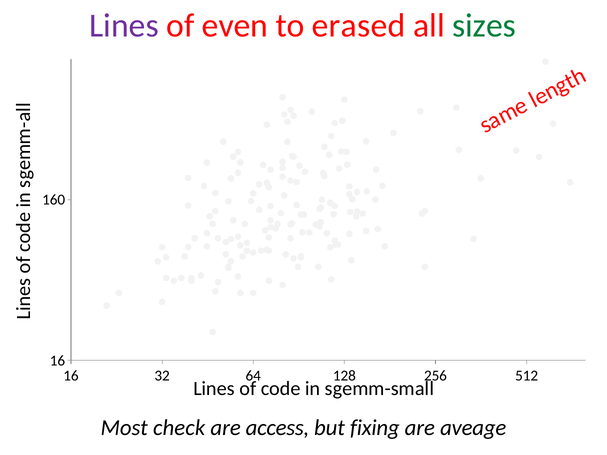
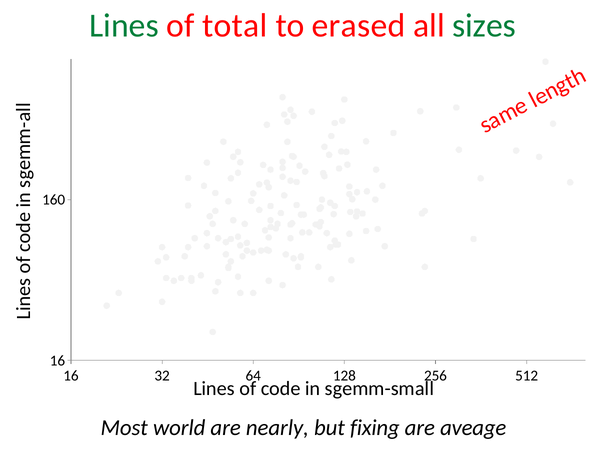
Lines colour: purple -> green (124, 26)
even: even -> total (235, 26)
check: check -> world (179, 428)
access: access -> nearly (277, 428)
